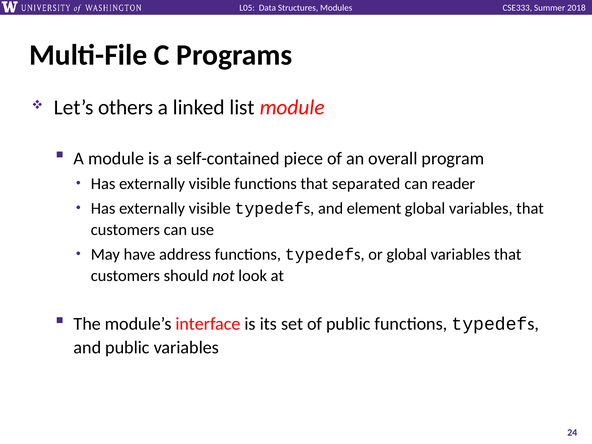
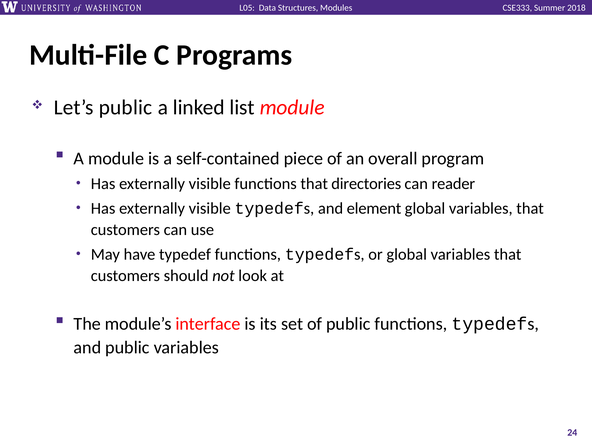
Let’s others: others -> public (126, 108)
separated: separated -> directories (366, 184)
address: address -> typedef (185, 254)
